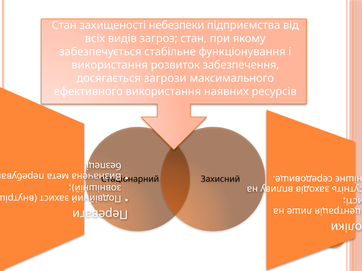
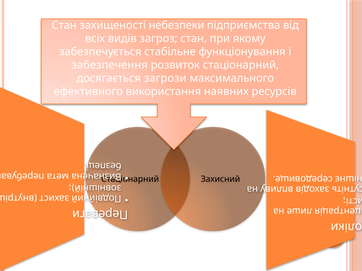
використання: використання -> забезпечення (110, 65)
розвиток забезпечення: забезпечення -> стаціонарний (241, 65)
